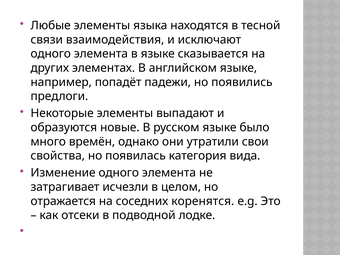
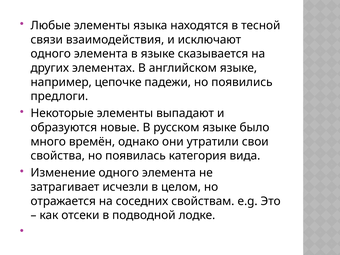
попадёт: попадёт -> цепочке (118, 82)
коренятся: коренятся -> свойствам (203, 201)
